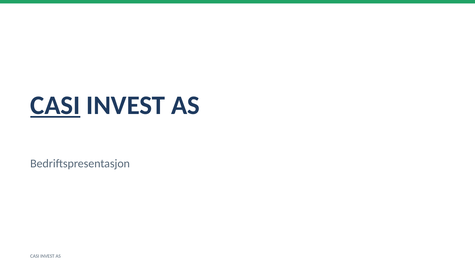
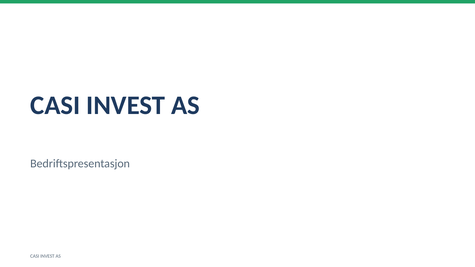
CASI underline: present -> none (55, 105)
